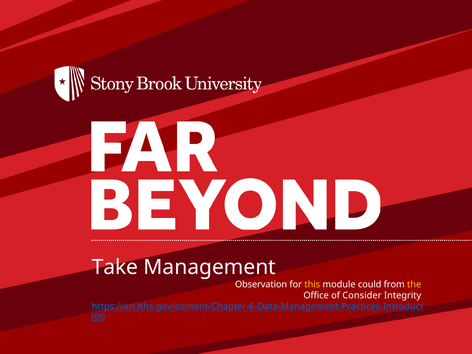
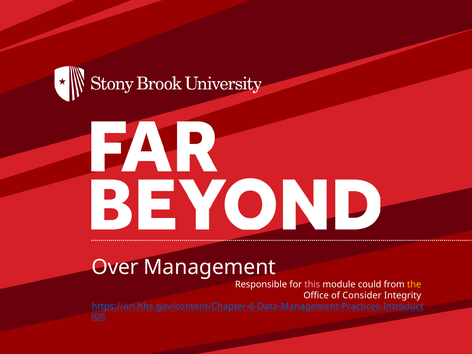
Take: Take -> Over (115, 267)
Observation: Observation -> Responsible (261, 285)
this colour: yellow -> pink (312, 285)
